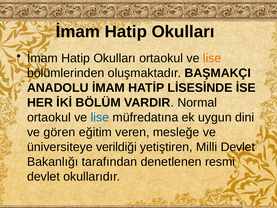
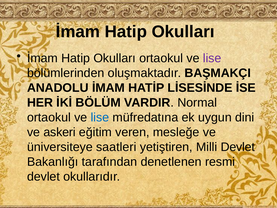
lise colour: orange -> purple (212, 58)
gören: gören -> askeri (60, 132)
verildiği: verildiği -> saatleri (116, 147)
